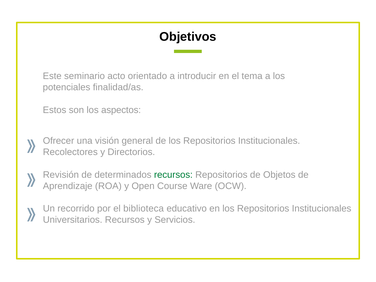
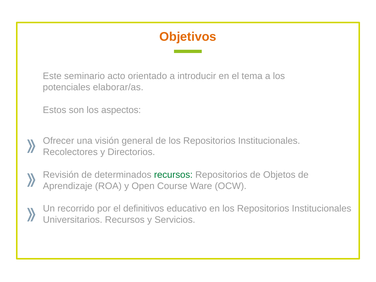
Objetivos colour: black -> orange (188, 37)
finalidad/as: finalidad/as -> elaborar/as (118, 87)
biblioteca: biblioteca -> definitivos (144, 208)
